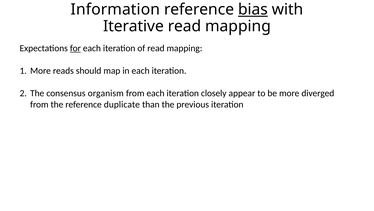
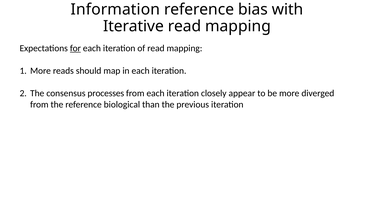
bias underline: present -> none (253, 9)
organism: organism -> processes (106, 93)
duplicate: duplicate -> biological (122, 104)
